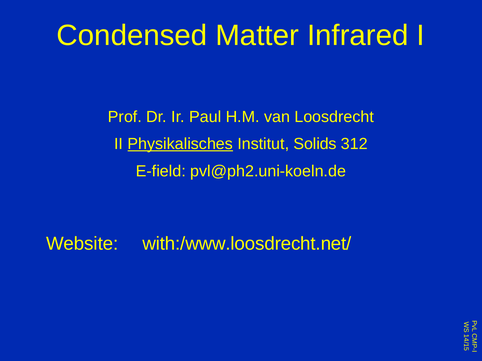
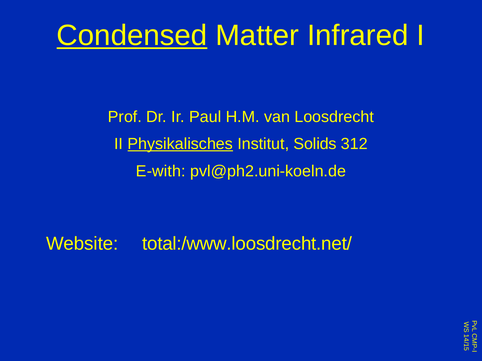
Condensed underline: none -> present (132, 36)
E-field: E-field -> E-with (161, 171)
with:/www.loosdrecht.net/: with:/www.loosdrecht.net/ -> total:/www.loosdrecht.net/ (247, 244)
